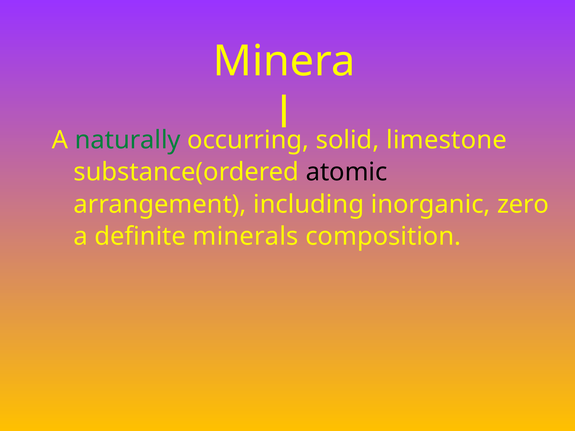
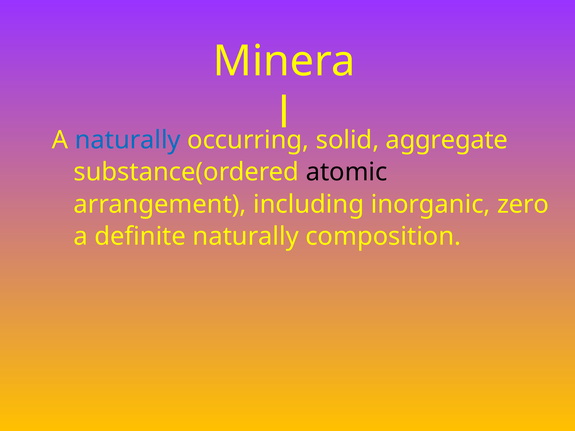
naturally colour: green -> blue (128, 140)
limestone: limestone -> aggregate (447, 140)
definite minerals: minerals -> naturally (246, 237)
